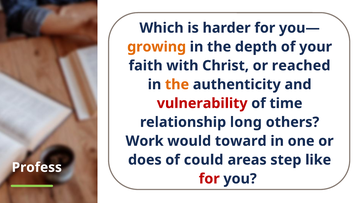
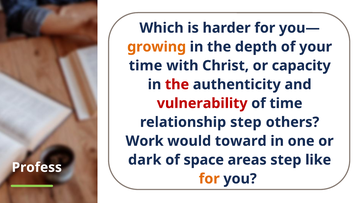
faith: faith -> time (146, 66)
reached: reached -> capacity (301, 66)
the colour: orange -> red (177, 85)
relationship long: long -> step (246, 123)
does: does -> dark (145, 160)
could: could -> space (204, 160)
for colour: red -> orange (209, 179)
